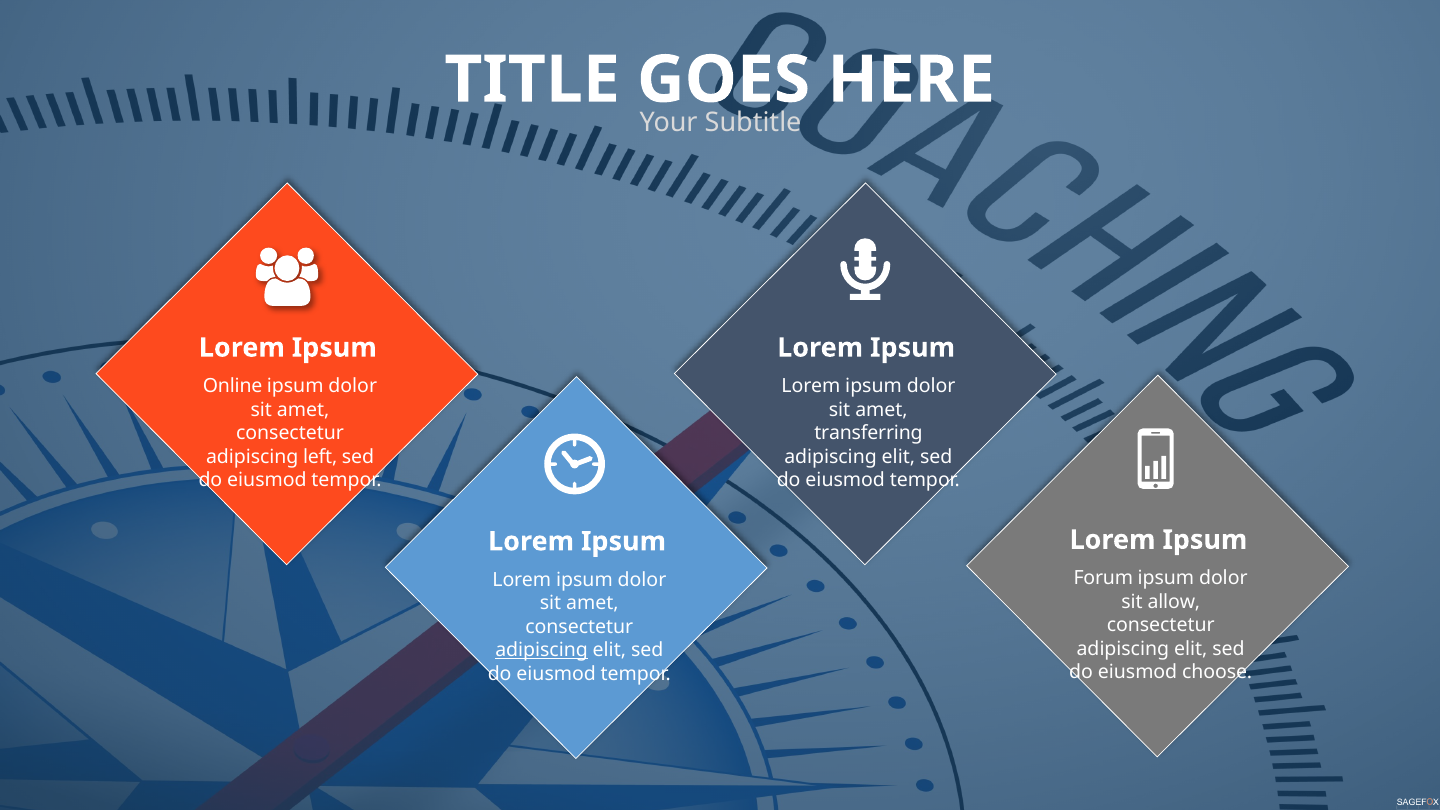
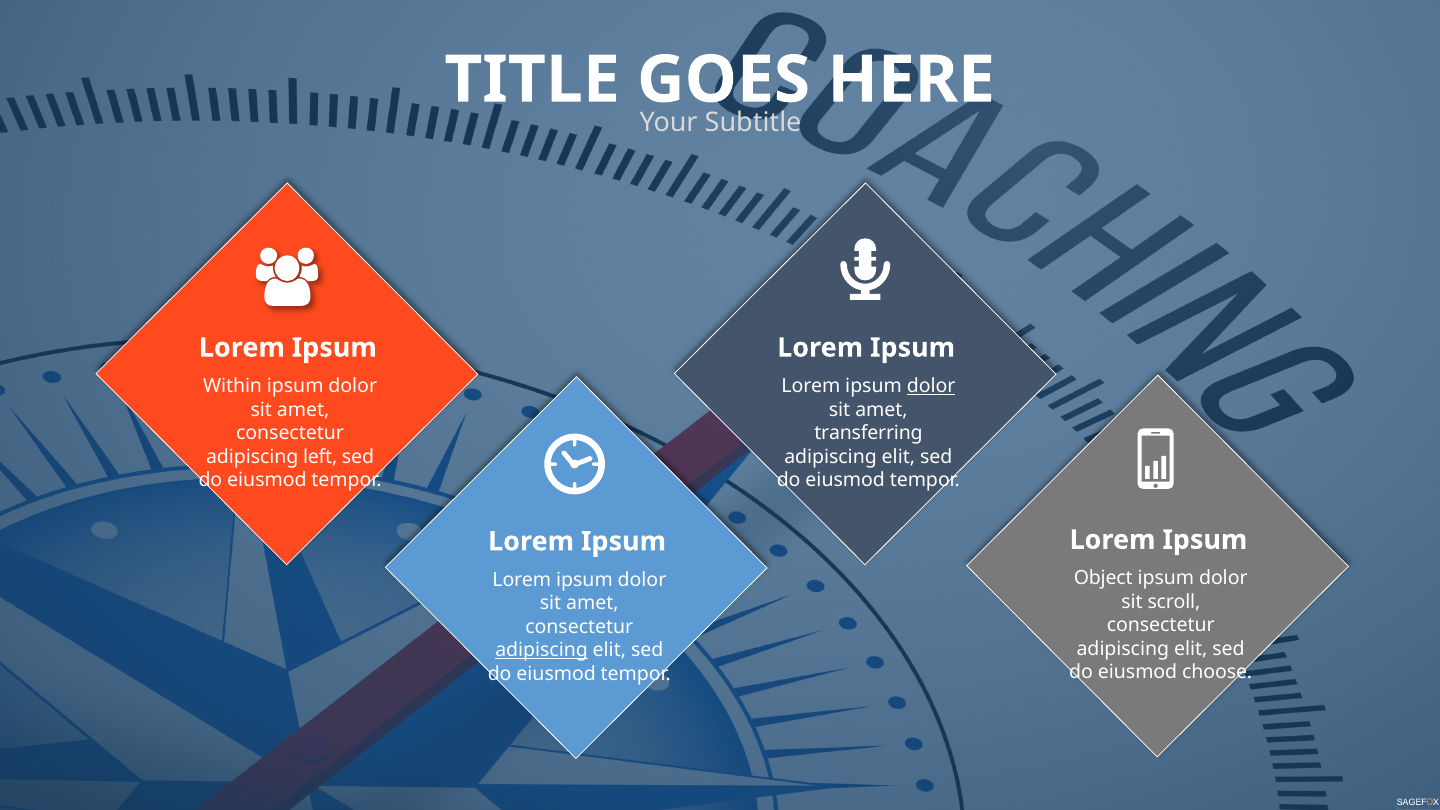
Online: Online -> Within (233, 386)
dolor underline: none -> present (931, 386)
Forum: Forum -> Object (1103, 578)
allow: allow -> scroll (1174, 602)
